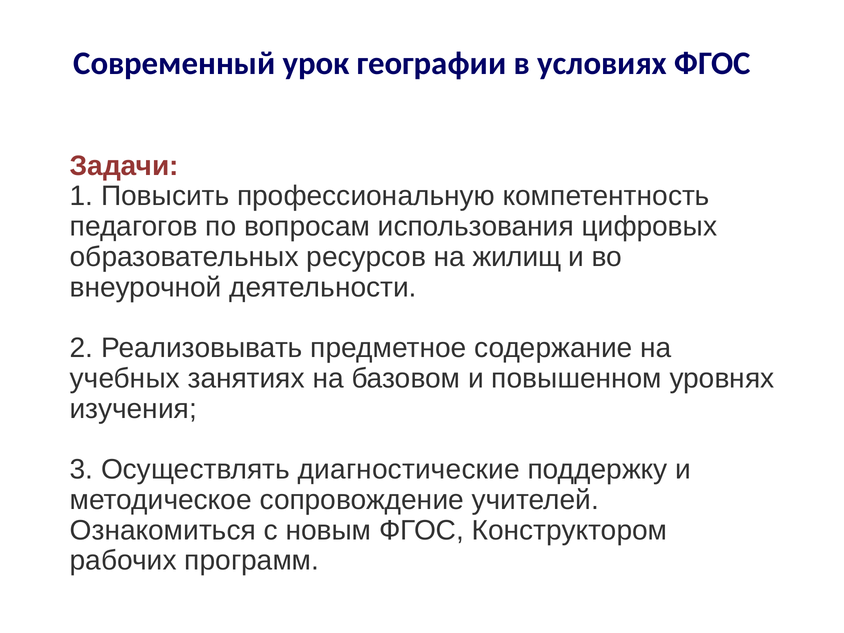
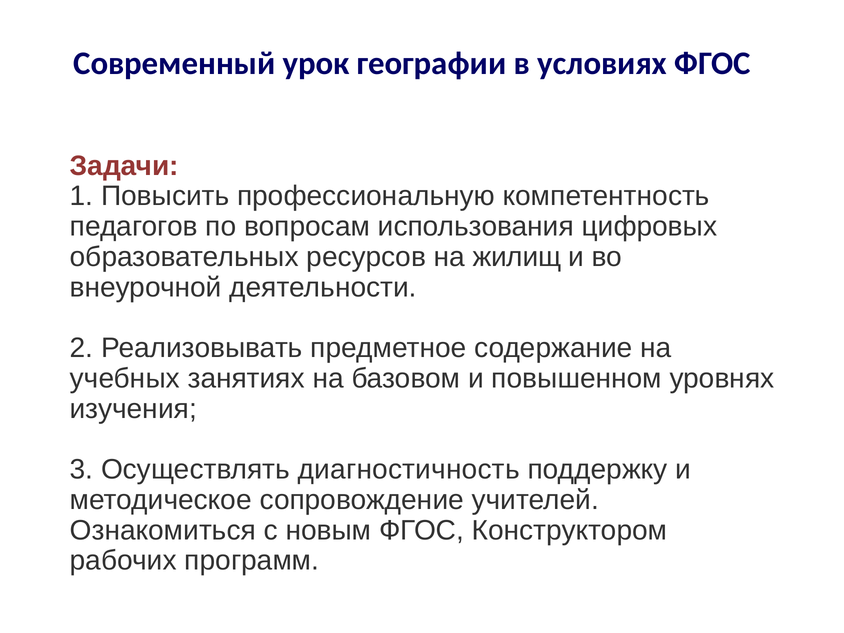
диагностические: диагностические -> диагностичность (409, 470)
